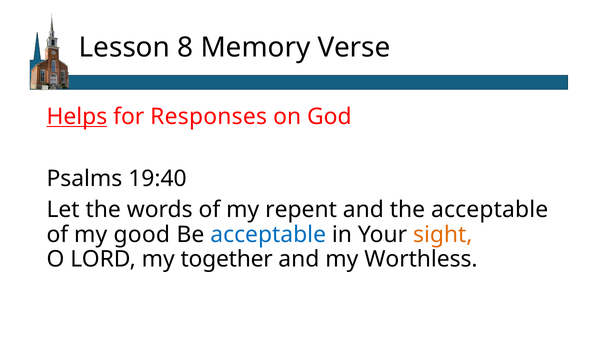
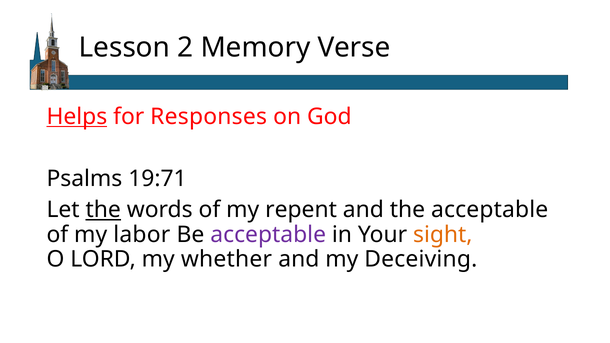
8: 8 -> 2 (185, 47)
19:40: 19:40 -> 19:71 (157, 179)
the underline: none -> present (103, 210)
good: good -> labor (142, 235)
acceptable colour: blue -> purple (268, 235)
together: together -> whether (226, 259)
Worthless: Worthless -> Deceiving (421, 259)
